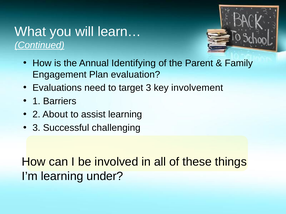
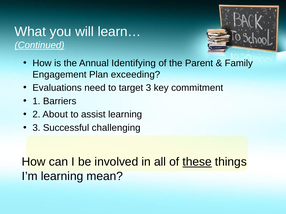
evaluation: evaluation -> exceeding (135, 75)
involvement: involvement -> commitment (197, 88)
these underline: none -> present (197, 162)
under: under -> mean (105, 177)
